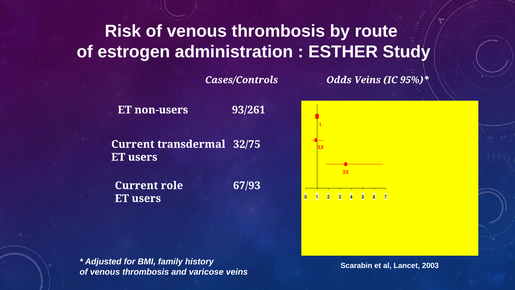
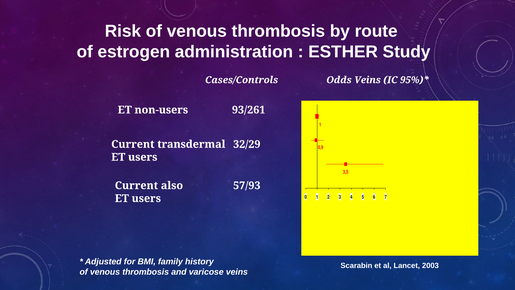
32/75: 32/75 -> 32/29 (247, 144)
role: role -> also (172, 185)
67/93: 67/93 -> 57/93 (247, 185)
